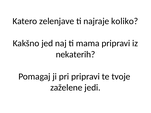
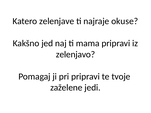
koliko: koliko -> okuse (125, 21)
nekaterih: nekaterih -> zelenjavo (76, 55)
